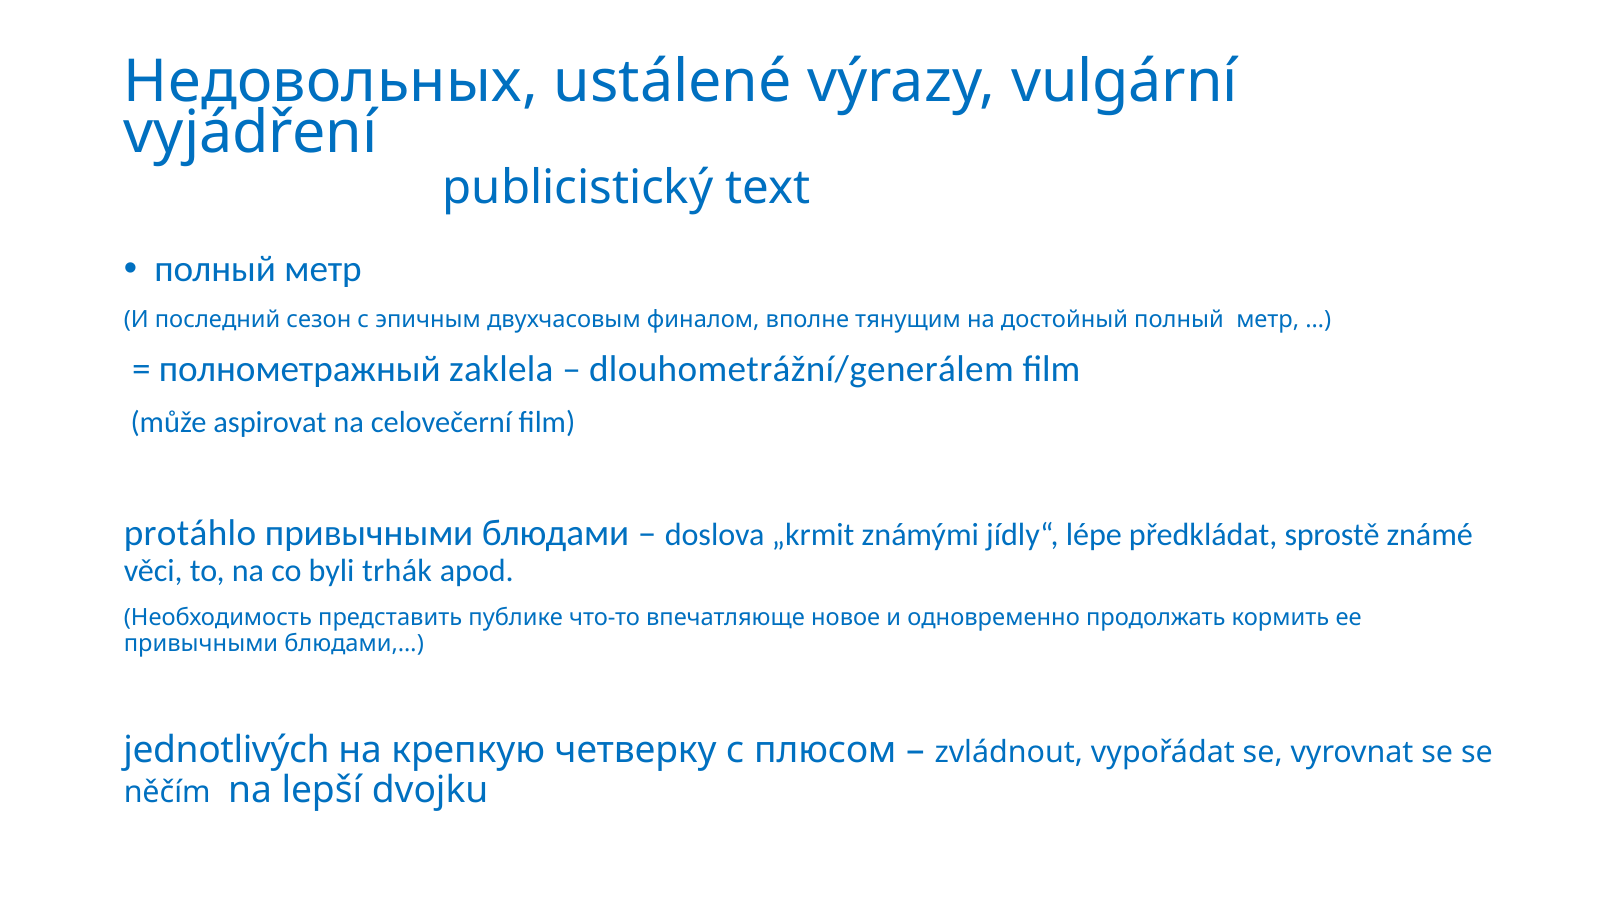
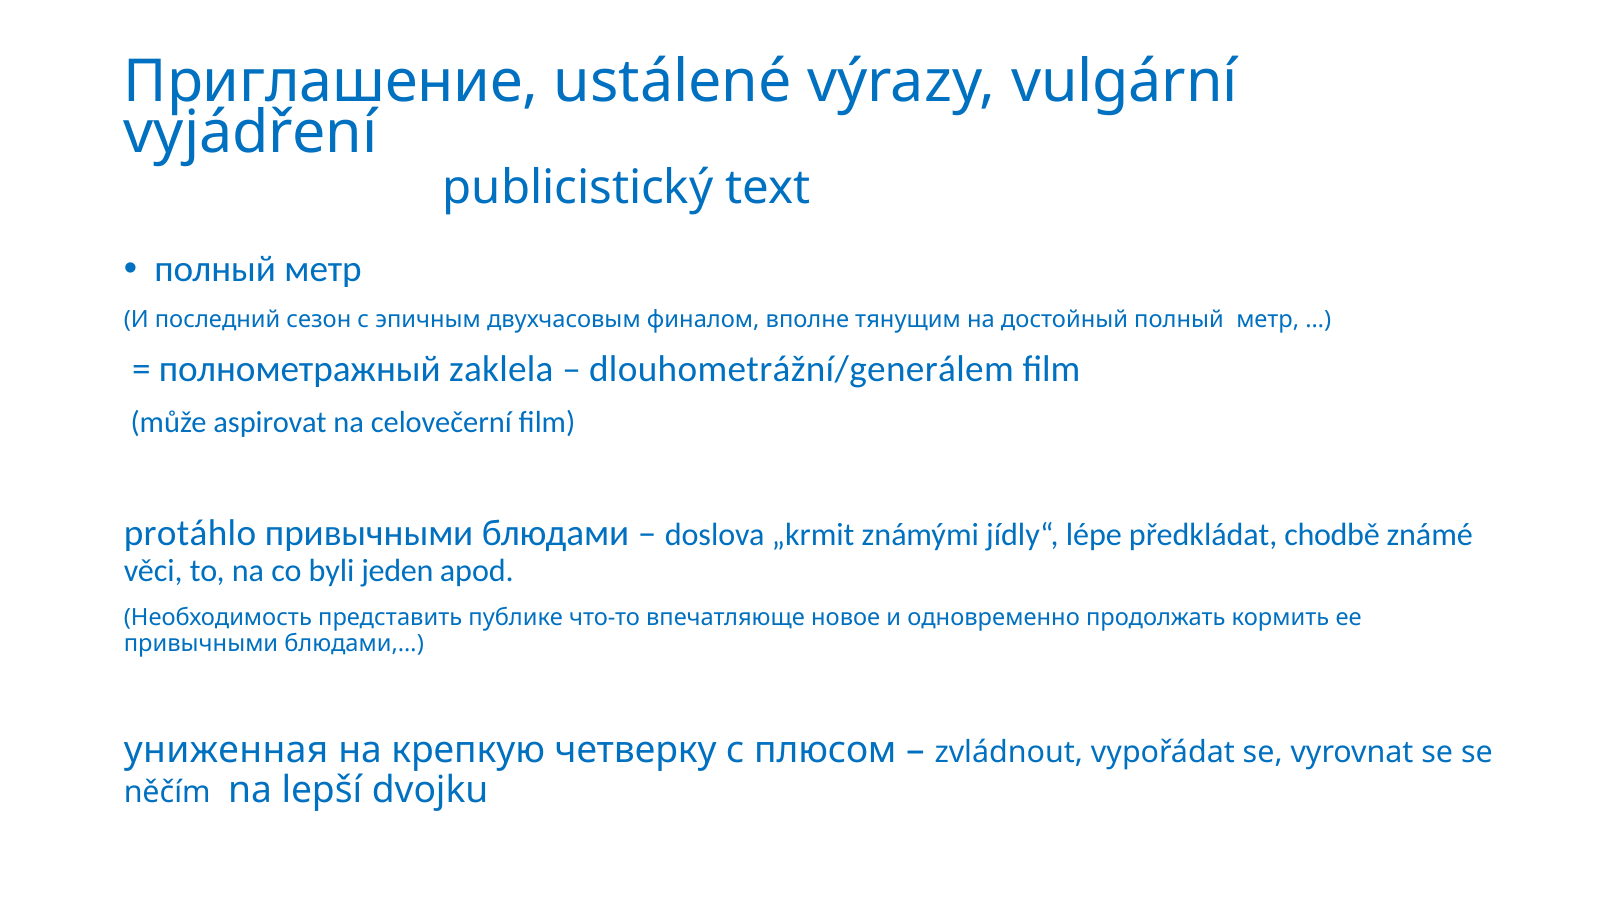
Недовольных: Недовольных -> Приглашение (331, 82)
sprostě: sprostě -> chodbě (1332, 534)
trhák: trhák -> jeden (397, 570)
jednotlivých: jednotlivých -> униженная (226, 750)
